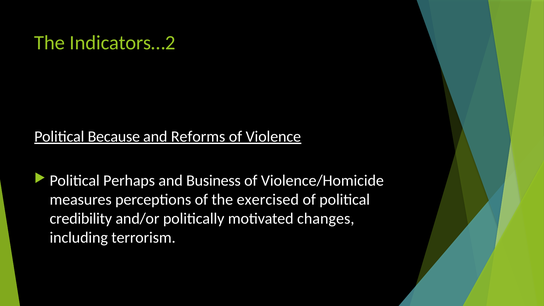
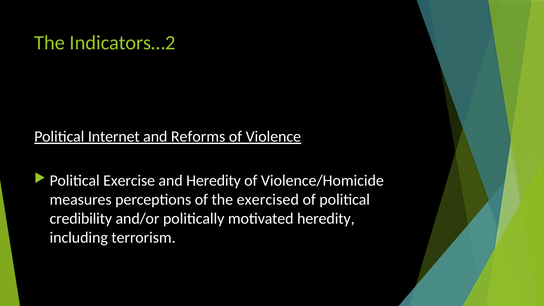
Because: Because -> Internet (114, 137)
Perhaps: Perhaps -> Exercise (129, 181)
and Business: Business -> Heredity (214, 181)
motivated changes: changes -> heredity (326, 219)
